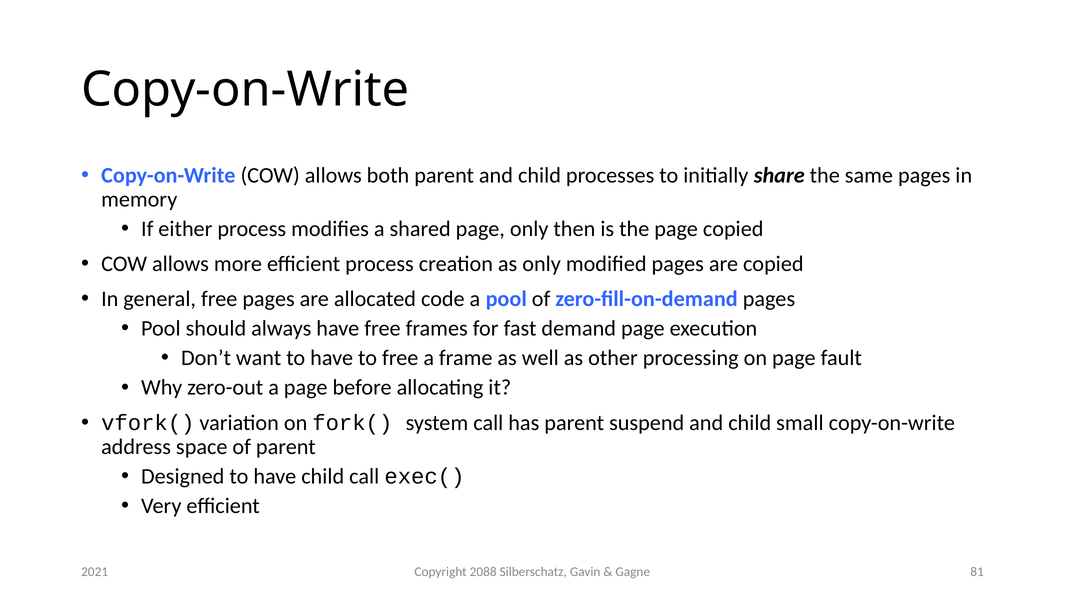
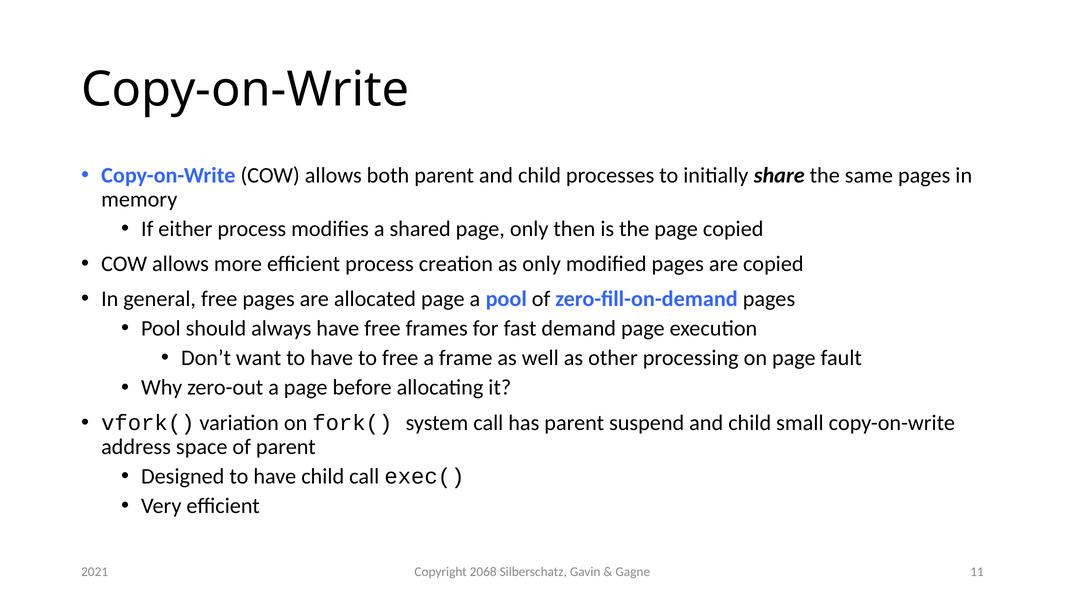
allocated code: code -> page (443, 299)
2088: 2088 -> 2068 (483, 572)
81: 81 -> 11 (977, 572)
